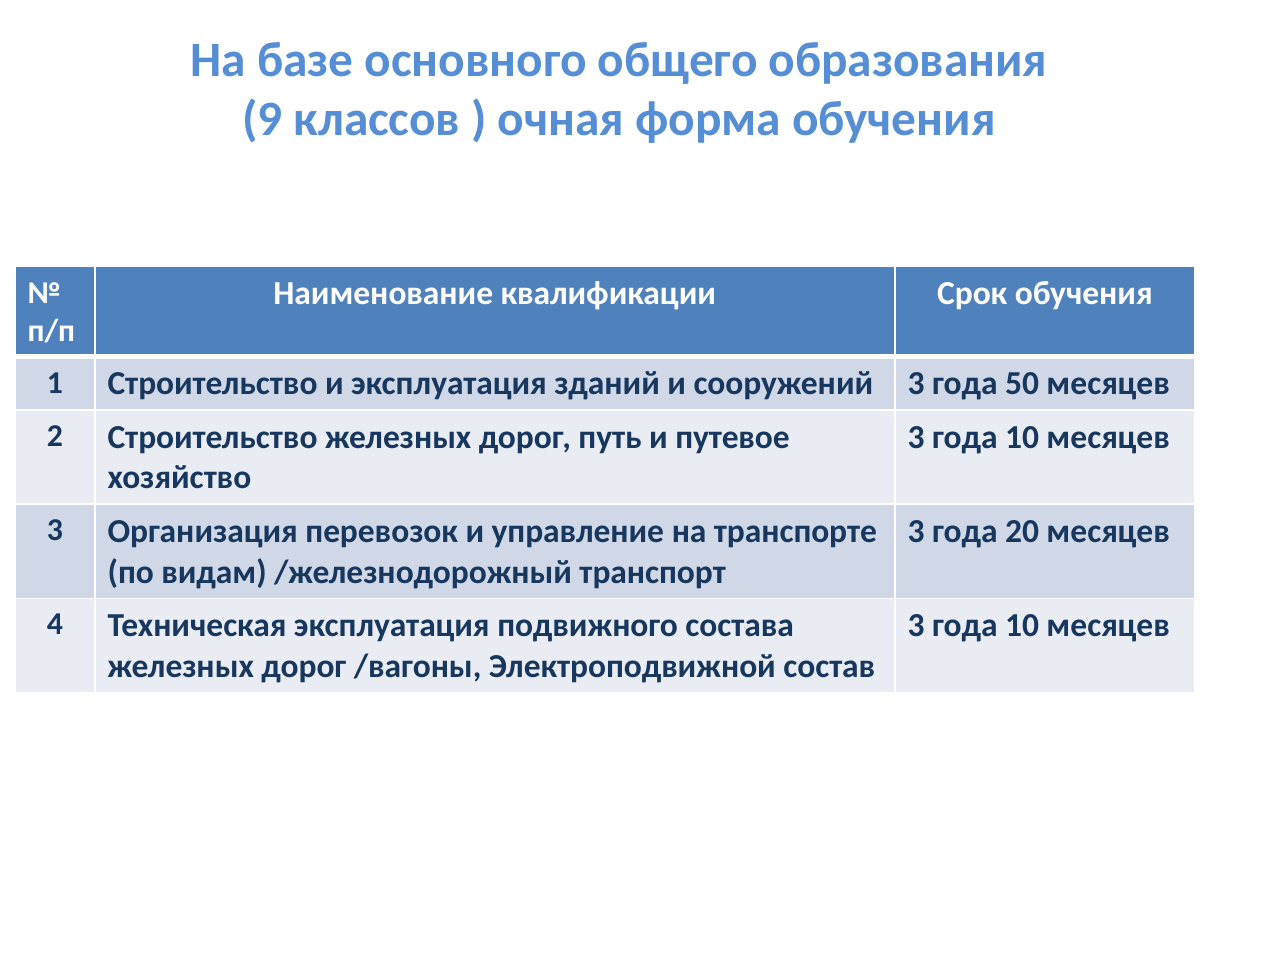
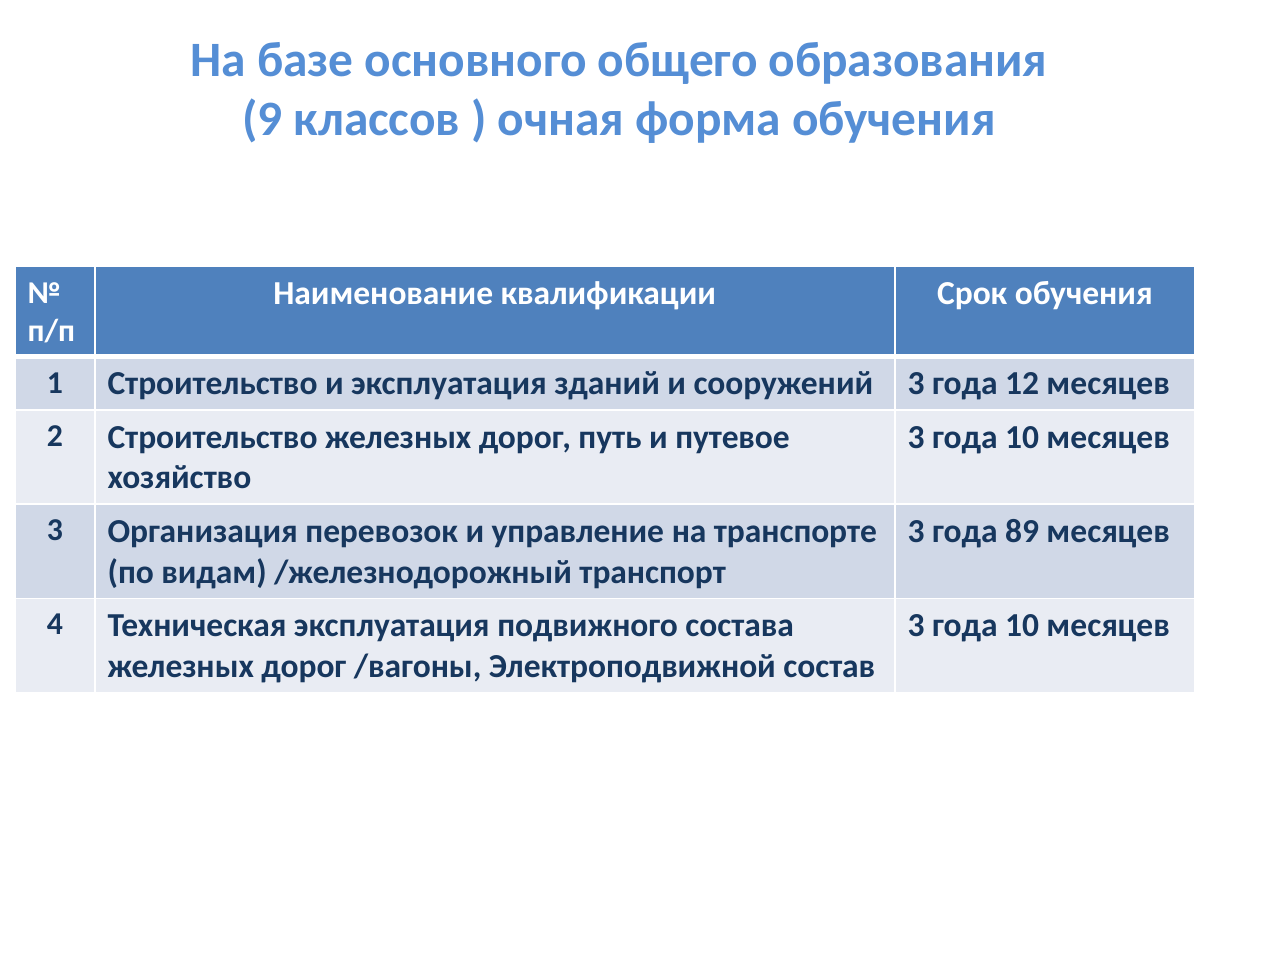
50: 50 -> 12 (1022, 384)
20: 20 -> 89 (1022, 531)
